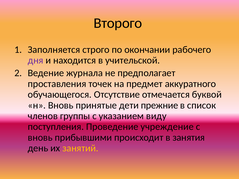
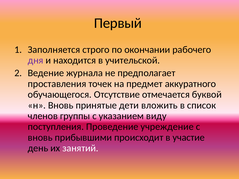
Второго: Второго -> Первый (118, 23)
прежние: прежние -> вложить (159, 105)
занятия: занятия -> участие (189, 138)
занятий colour: yellow -> white (80, 148)
